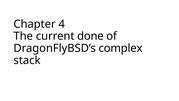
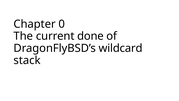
4: 4 -> 0 (62, 24)
complex: complex -> wildcard (121, 48)
